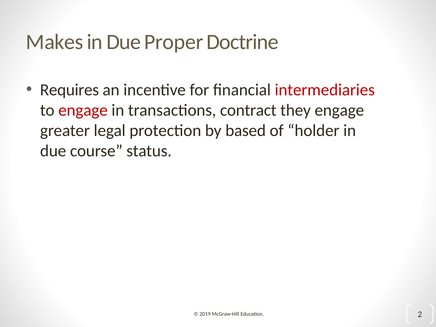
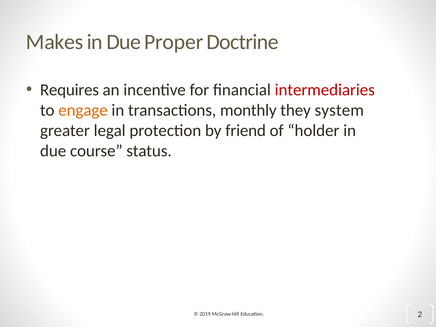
engage colour: red -> orange (83, 110)
contract: contract -> monthly (248, 110)
they engage: engage -> system (339, 110)
based: based -> friend (246, 131)
